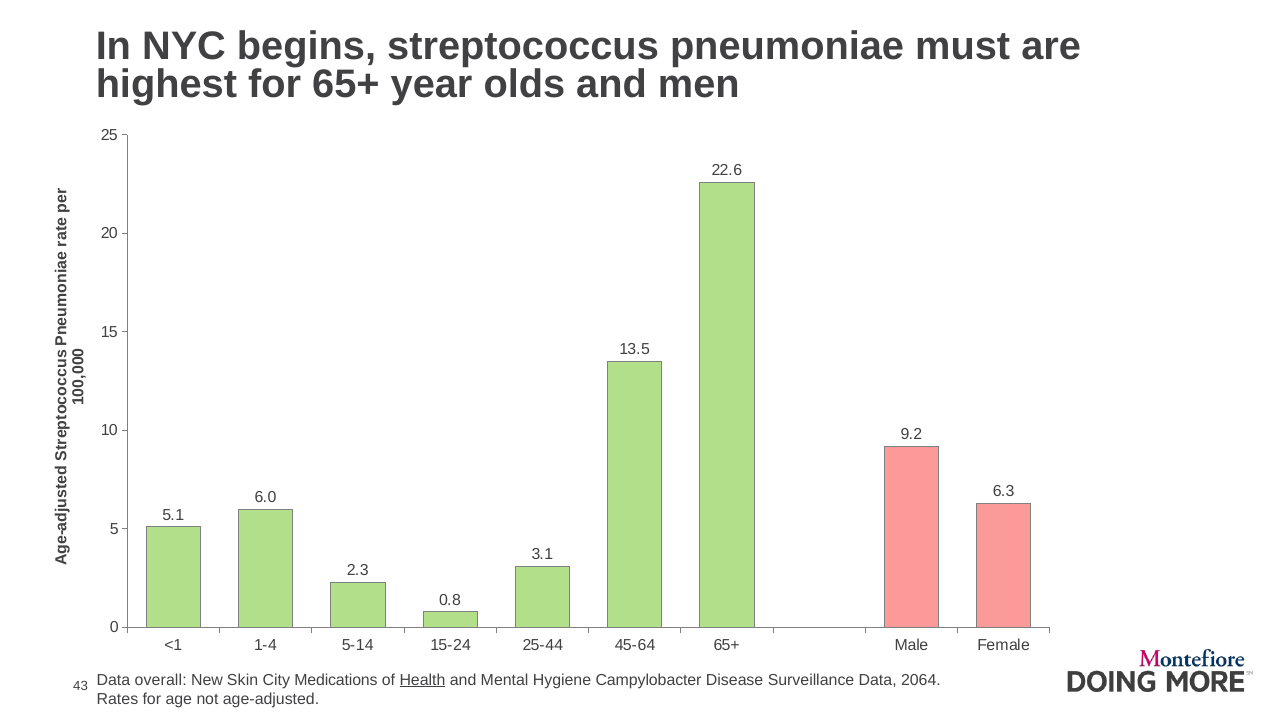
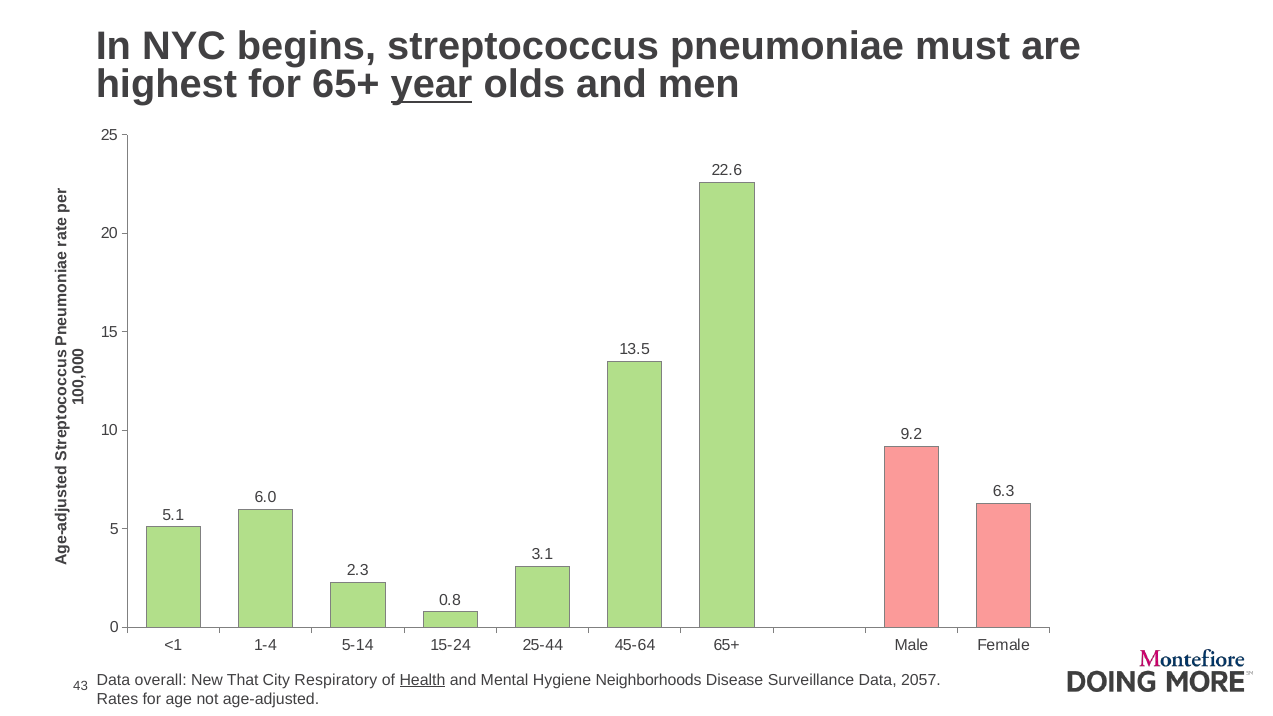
year underline: none -> present (432, 85)
Skin: Skin -> That (243, 680)
Medications: Medications -> Respiratory (336, 680)
Campylobacter: Campylobacter -> Neighborhoods (649, 680)
2064: 2064 -> 2057 (921, 680)
